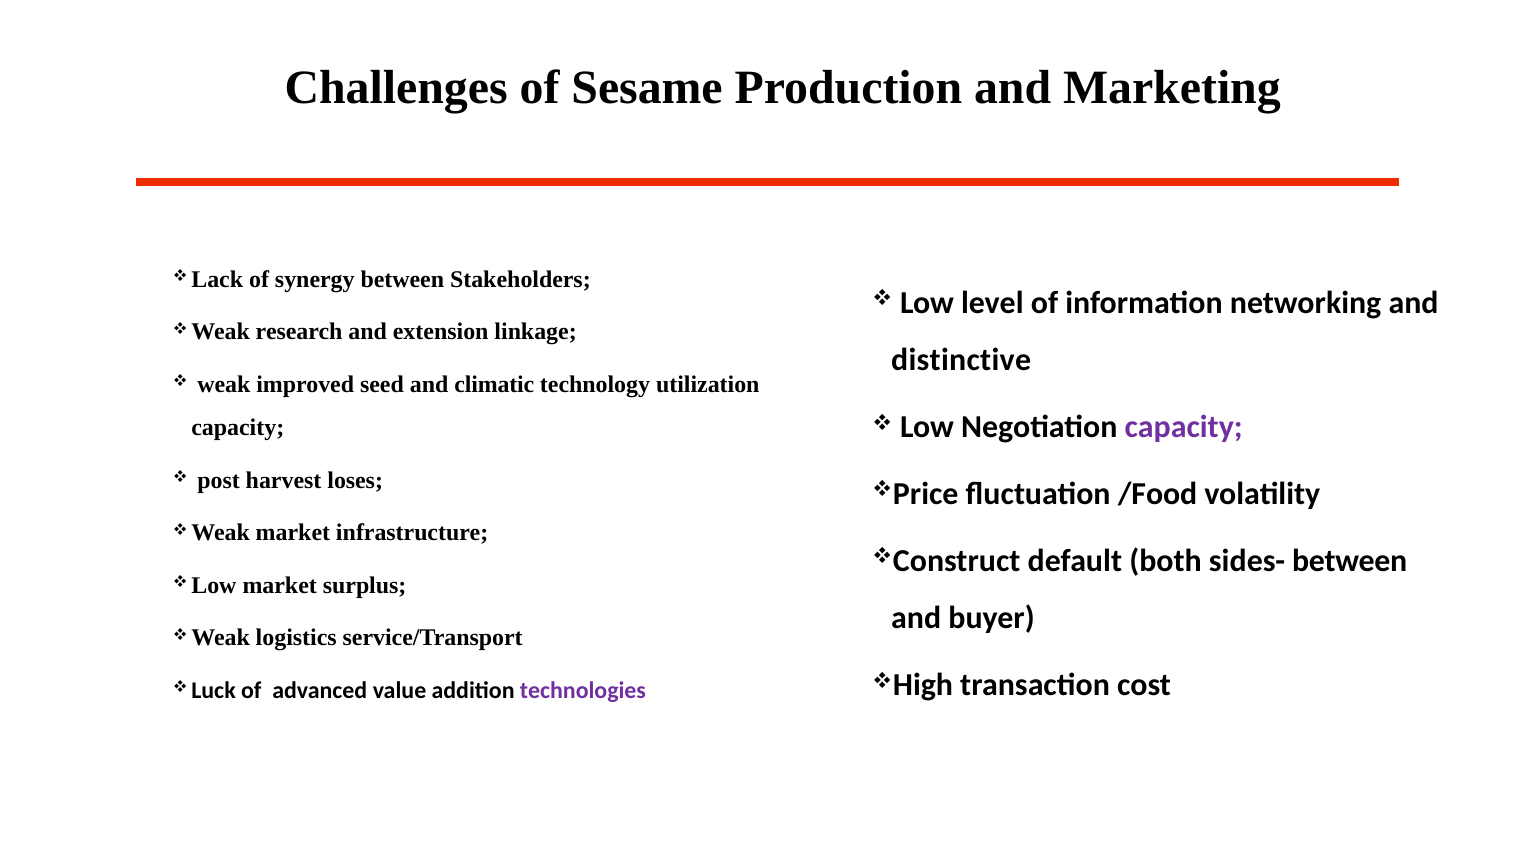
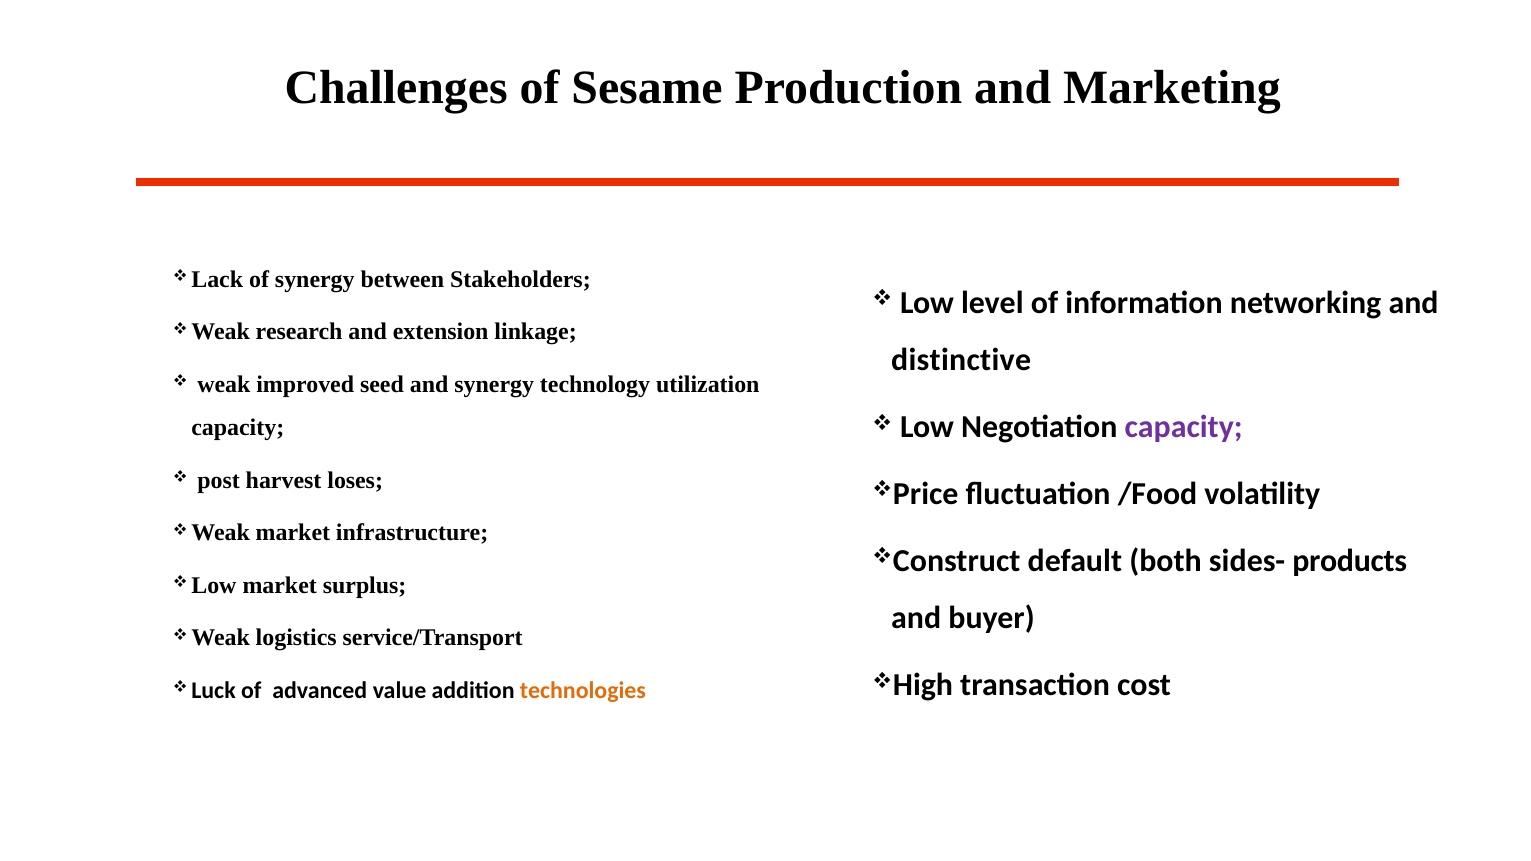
and climatic: climatic -> synergy (494, 385)
sides- between: between -> products (1350, 561)
technologies colour: purple -> orange (583, 691)
